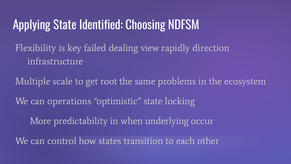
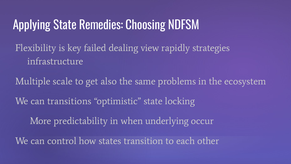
Identified: Identified -> Remedies (101, 25)
direction: direction -> strategies (211, 48)
root: root -> also (109, 81)
operations: operations -> transitions (69, 101)
